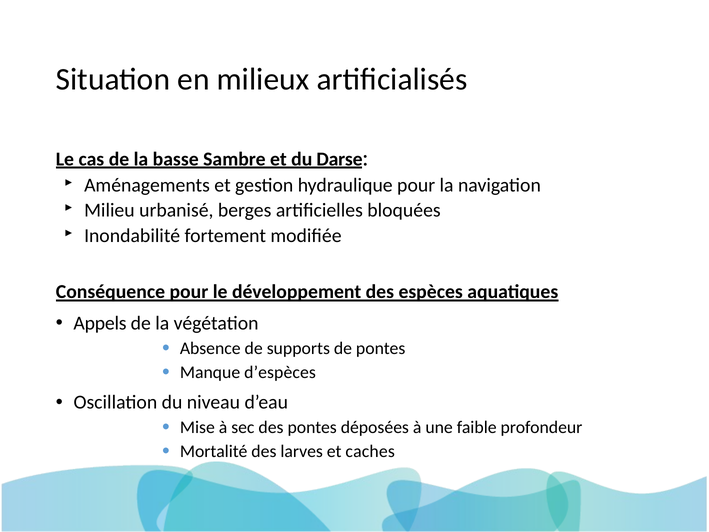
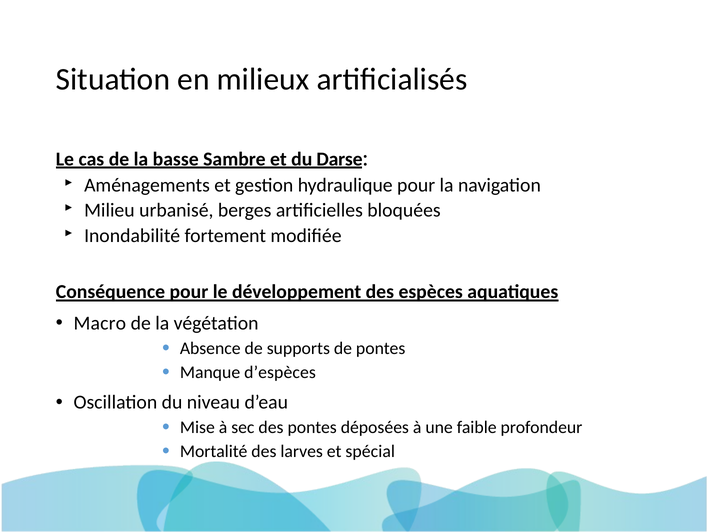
Appels: Appels -> Macro (100, 323)
caches: caches -> spécial (370, 451)
